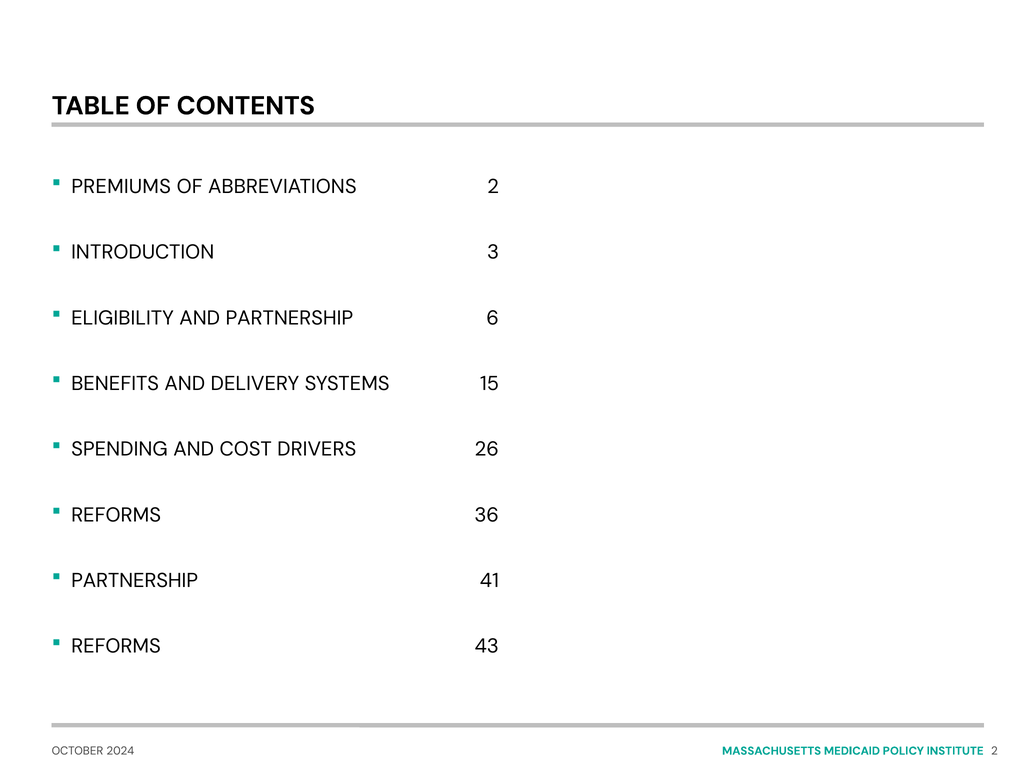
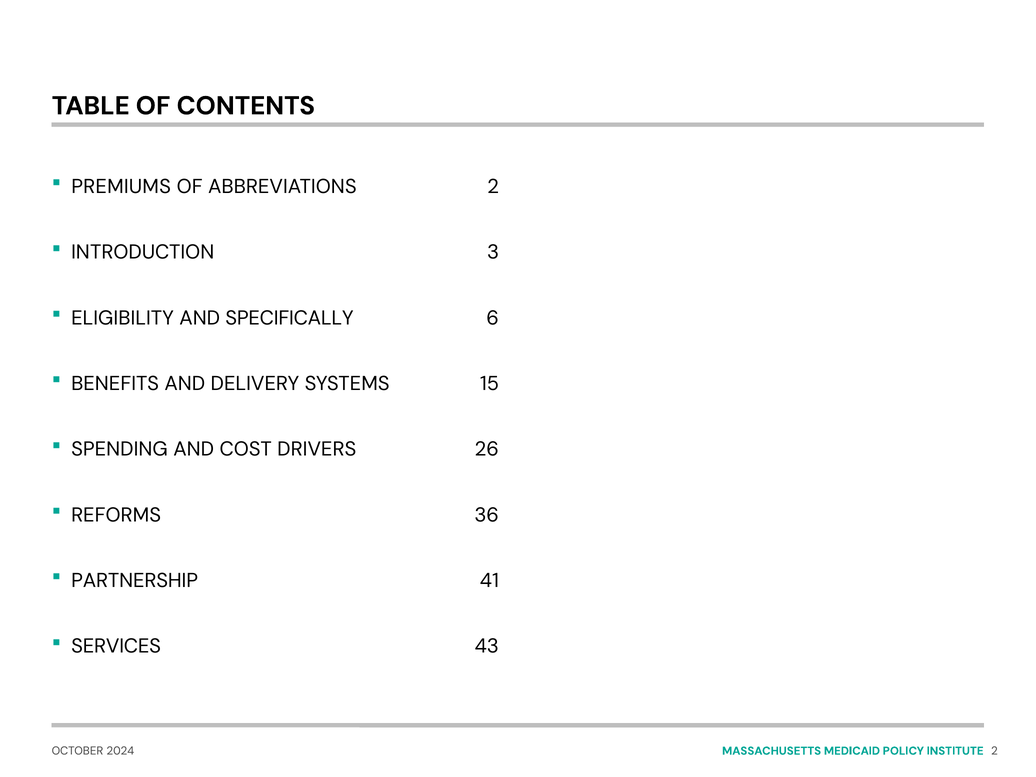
AND PARTNERSHIP: PARTNERSHIP -> SPECIFICALLY (289, 318)
REFORMS: REFORMS -> SERVICES (116, 646)
